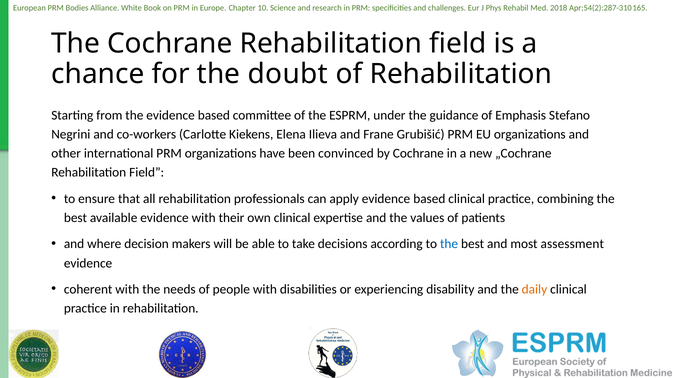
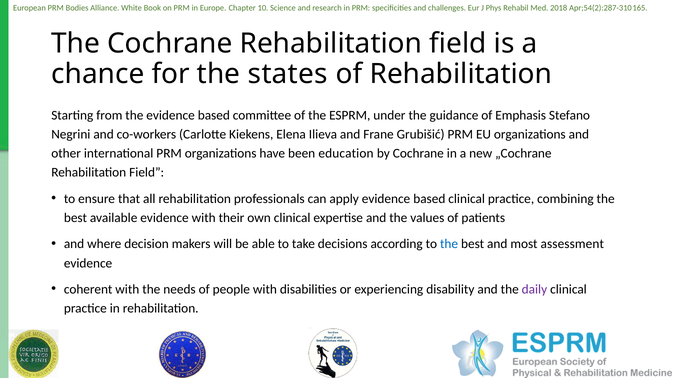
doubt: doubt -> states (288, 74)
convinced: convinced -> education (346, 154)
daily colour: orange -> purple (534, 290)
